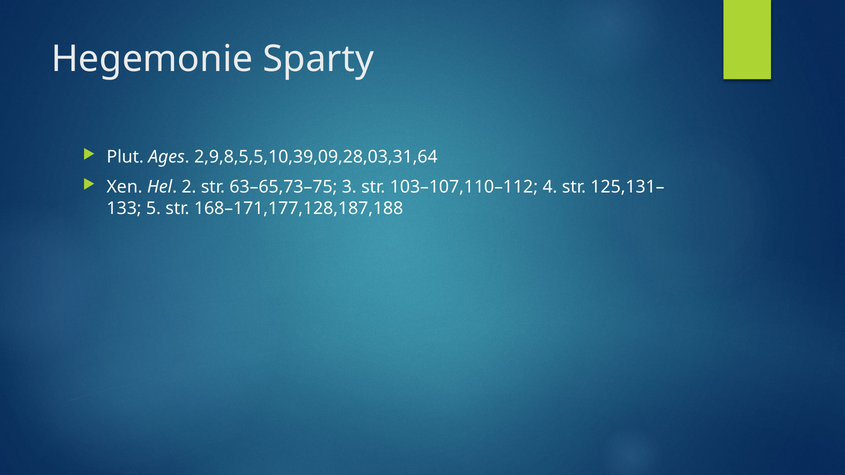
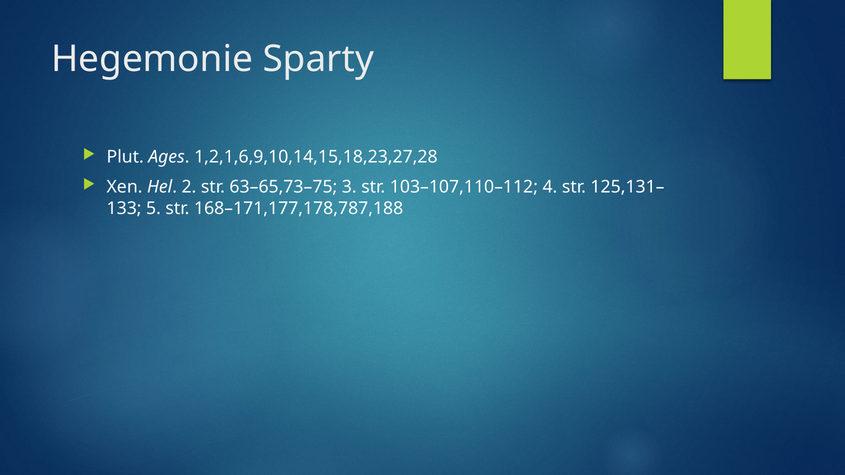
2,9,8,5,5,10,39,09,28,03,31,64: 2,9,8,5,5,10,39,09,28,03,31,64 -> 1,2,1,6,9,10,14,15,18,23,27,28 (316, 157)
168–171,177,128,187,188: 168–171,177,128,187,188 -> 168–171,177,178,787,188 (299, 208)
